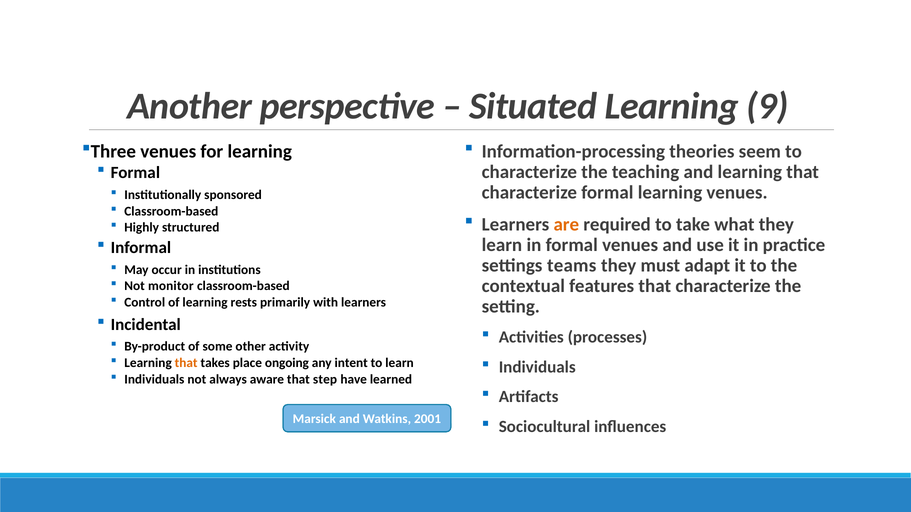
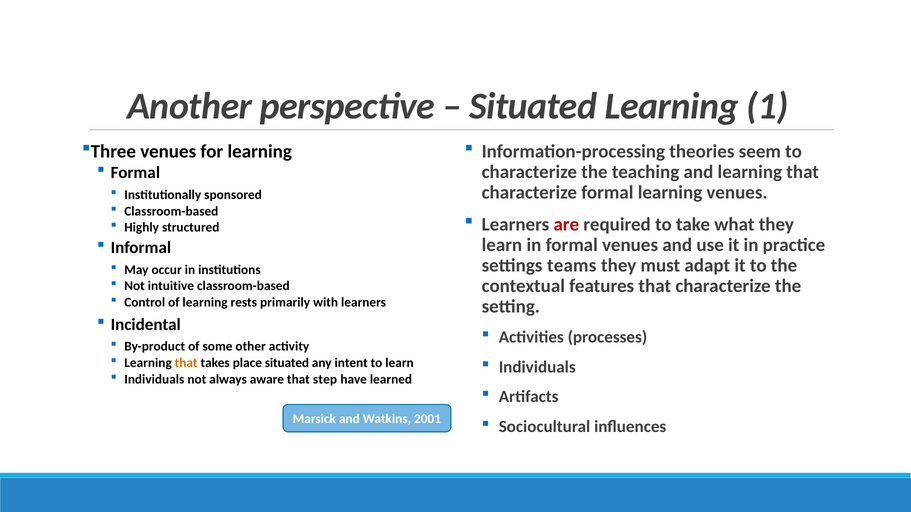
9: 9 -> 1 (767, 106)
are colour: orange -> red (566, 224)
monitor: monitor -> intuitive (171, 286)
place ongoing: ongoing -> situated (287, 363)
